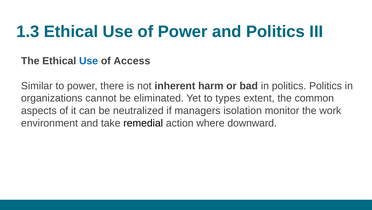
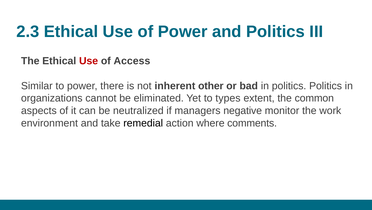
1.3: 1.3 -> 2.3 (28, 31)
Use colour: blue -> red (89, 61)
harm: harm -> other (211, 86)
isolation: isolation -> negative (243, 110)
downward: downward -> comments (252, 123)
